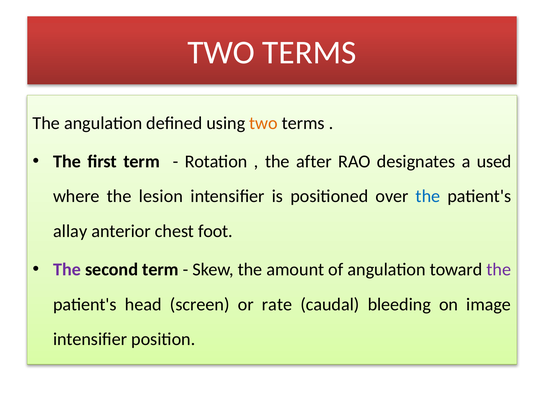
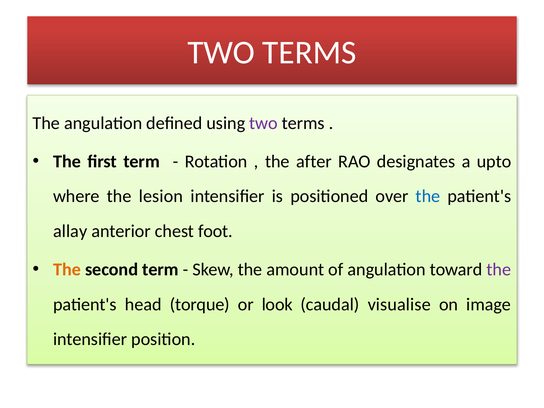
two colour: orange -> purple (264, 123)
used: used -> upto (494, 162)
The colour: purple -> orange (67, 270)
screen: screen -> torque (200, 304)
rate: rate -> look (277, 304)
bleeding: bleeding -> visualise (399, 304)
